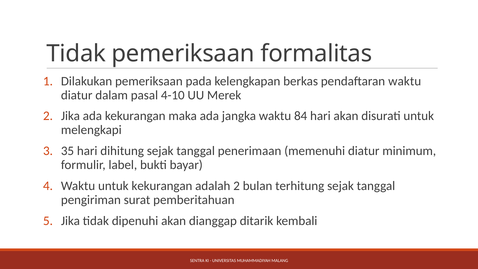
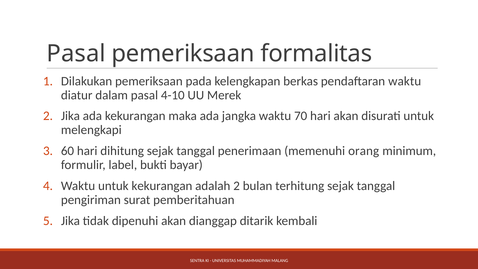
Tidak: Tidak -> Pasal (76, 54)
84: 84 -> 70 (301, 116)
35: 35 -> 60 (67, 151)
memenuhi diatur: diatur -> orang (364, 151)
